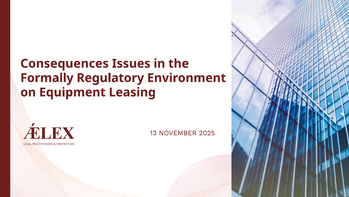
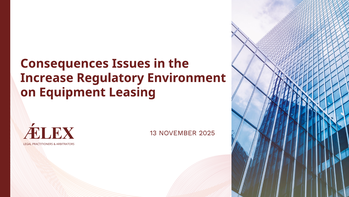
Formally: Formally -> Increase (47, 78)
